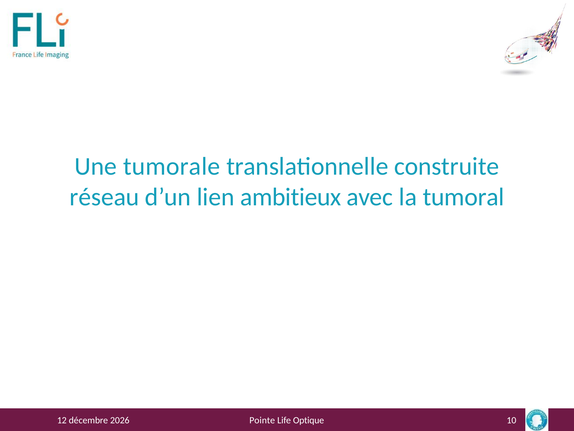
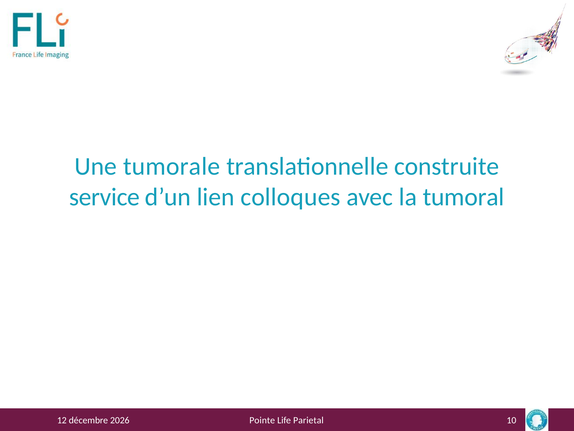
réseau: réseau -> service (105, 197)
ambitieux: ambitieux -> colloques (290, 197)
Optique: Optique -> Parietal (308, 420)
